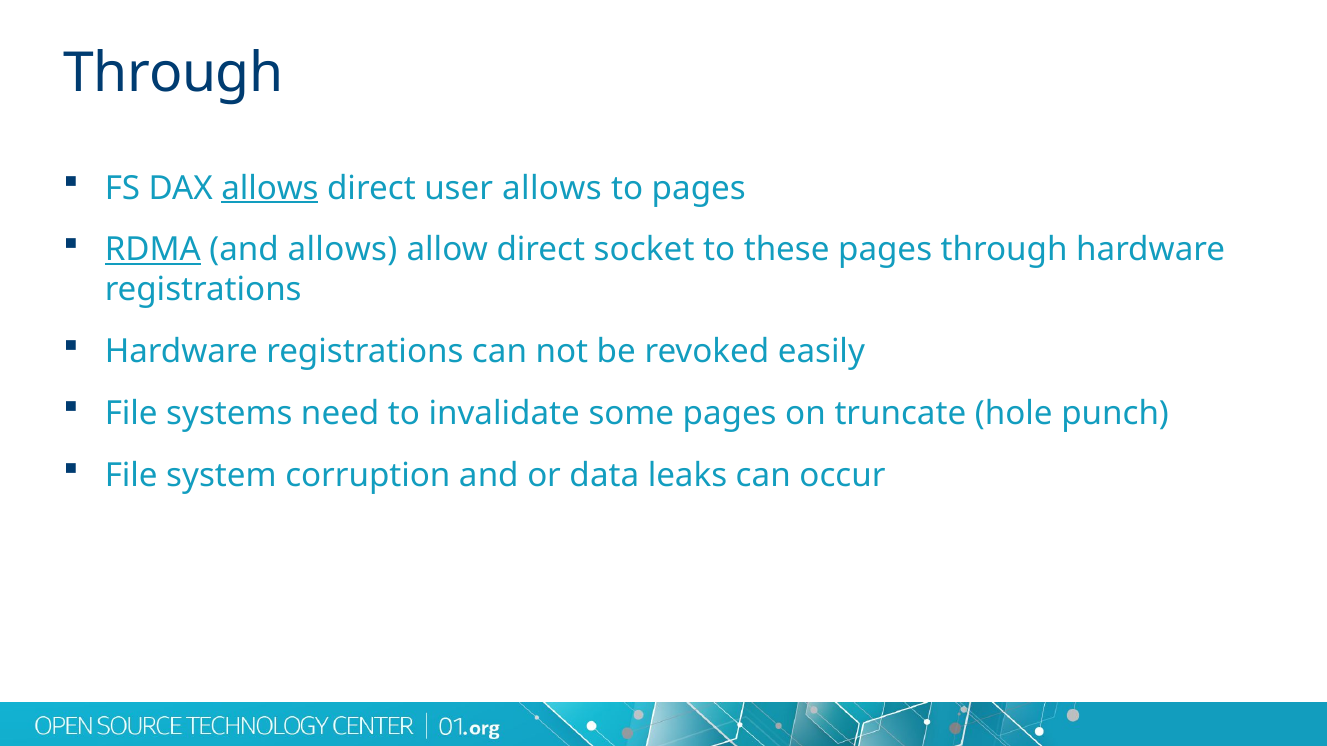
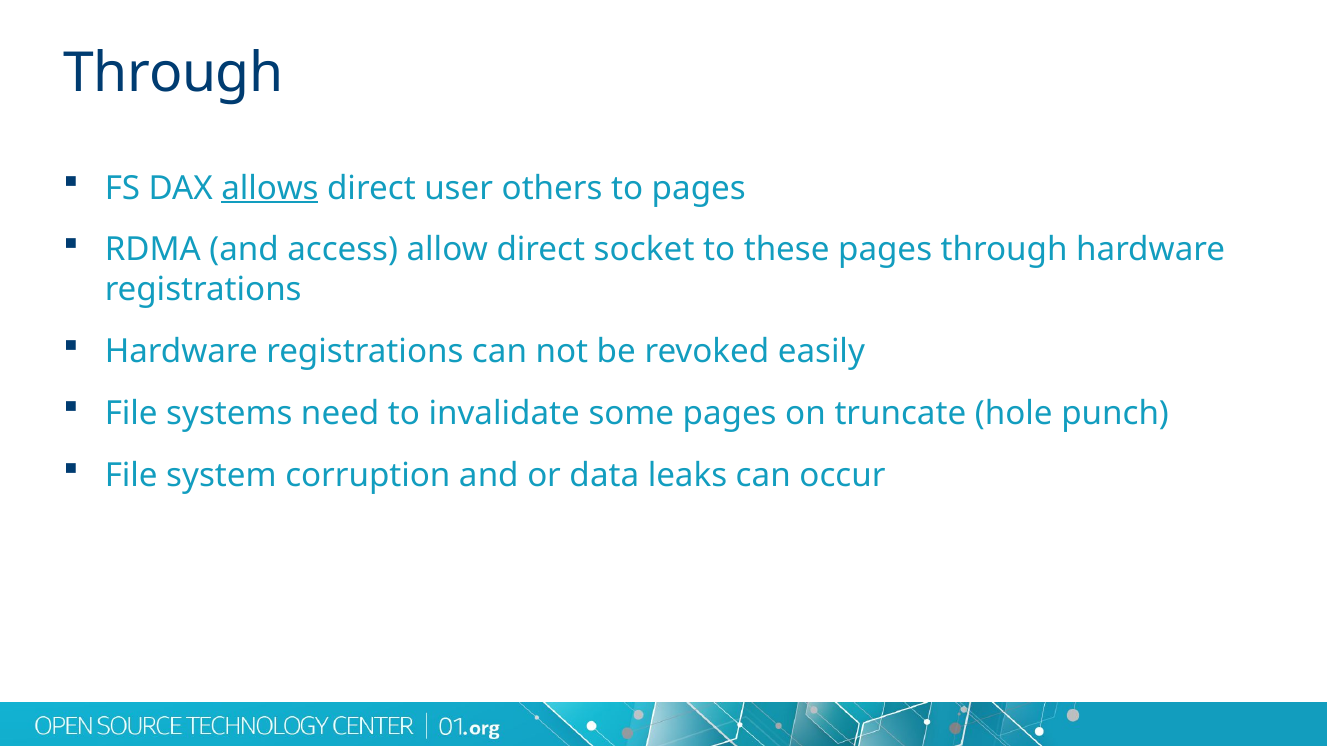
user allows: allows -> others (552, 188)
RDMA underline: present -> none (153, 250)
and allows: allows -> access (343, 250)
